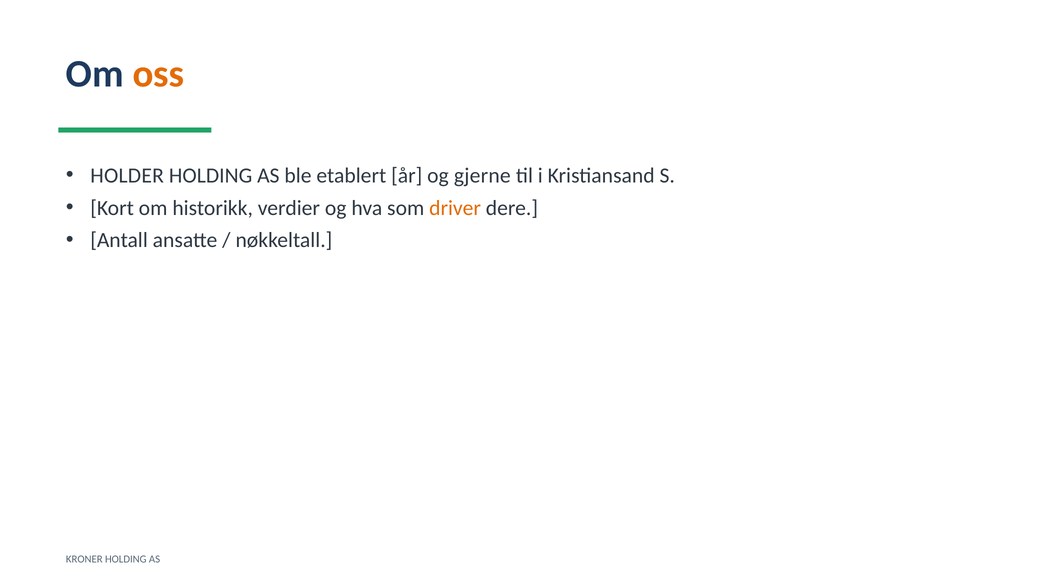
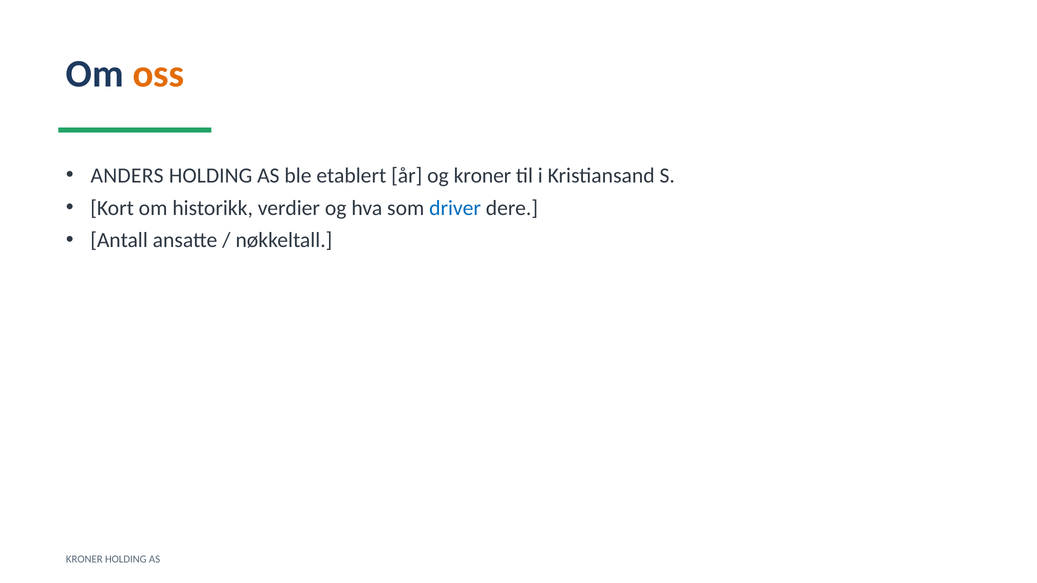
HOLDER: HOLDER -> ANDERS (127, 176)
og gjerne: gjerne -> kroner (482, 176)
driver colour: orange -> blue (455, 208)
